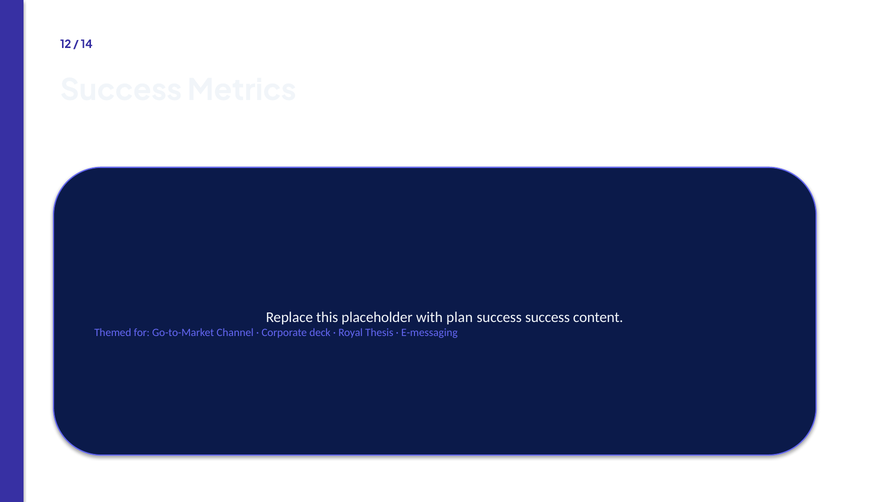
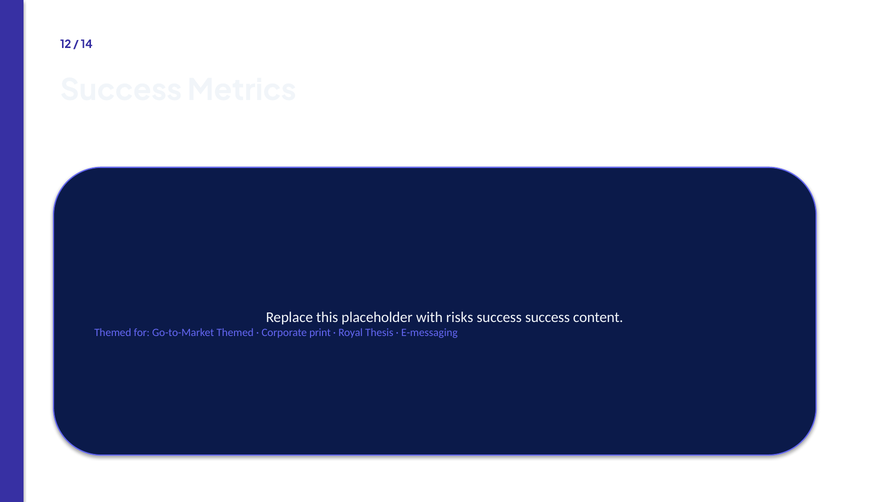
plan: plan -> risks (460, 317)
Go-to-Market Channel: Channel -> Themed (235, 332)
deck: deck -> print (320, 332)
